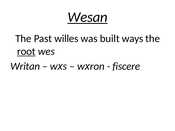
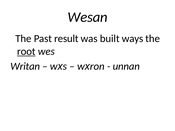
Wesan underline: present -> none (88, 17)
willes: willes -> result (66, 39)
fiscere: fiscere -> unnan (126, 66)
